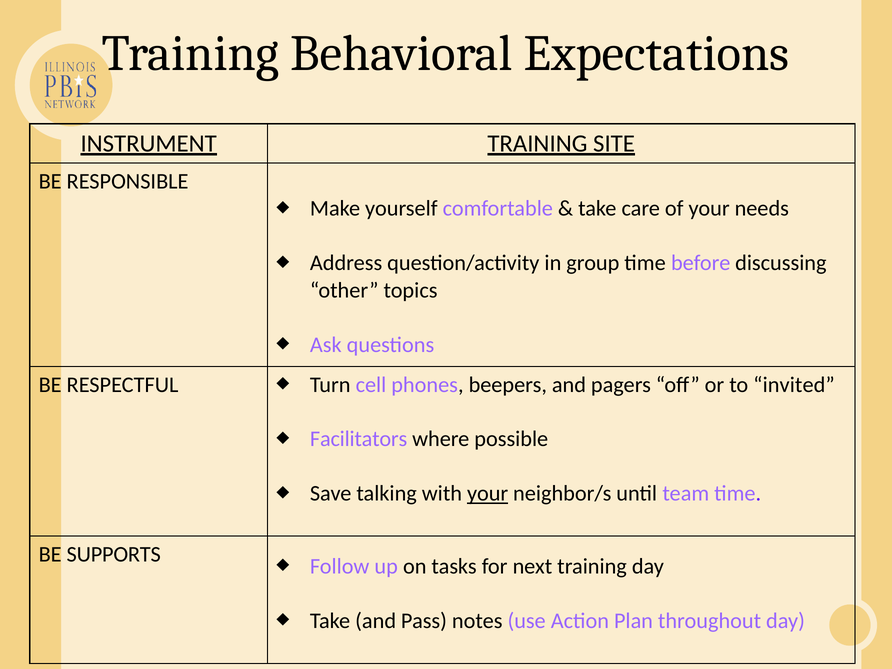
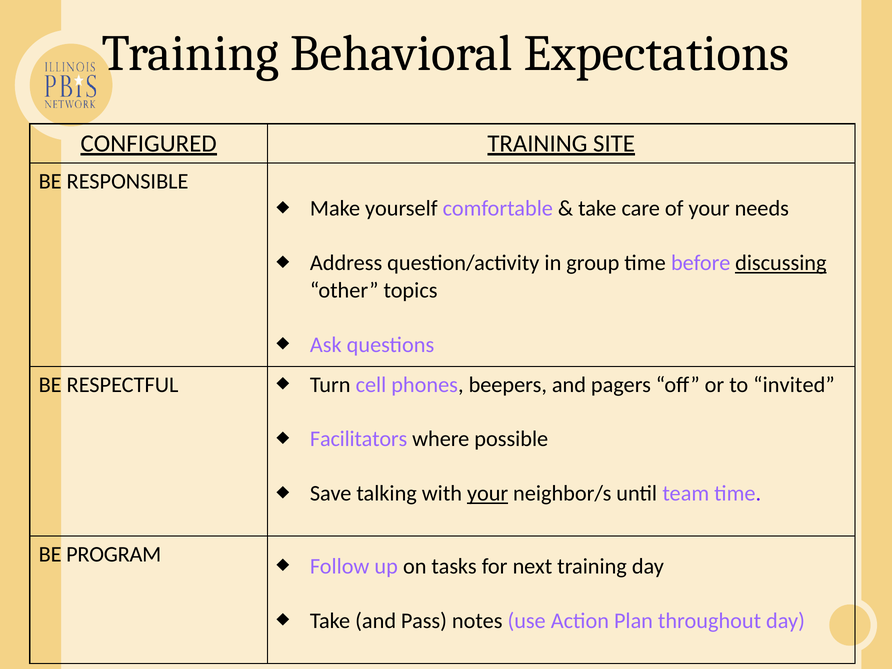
INSTRUMENT: INSTRUMENT -> CONFIGURED (149, 144)
discussing underline: none -> present (781, 263)
SUPPORTS: SUPPORTS -> PROGRAM (114, 554)
